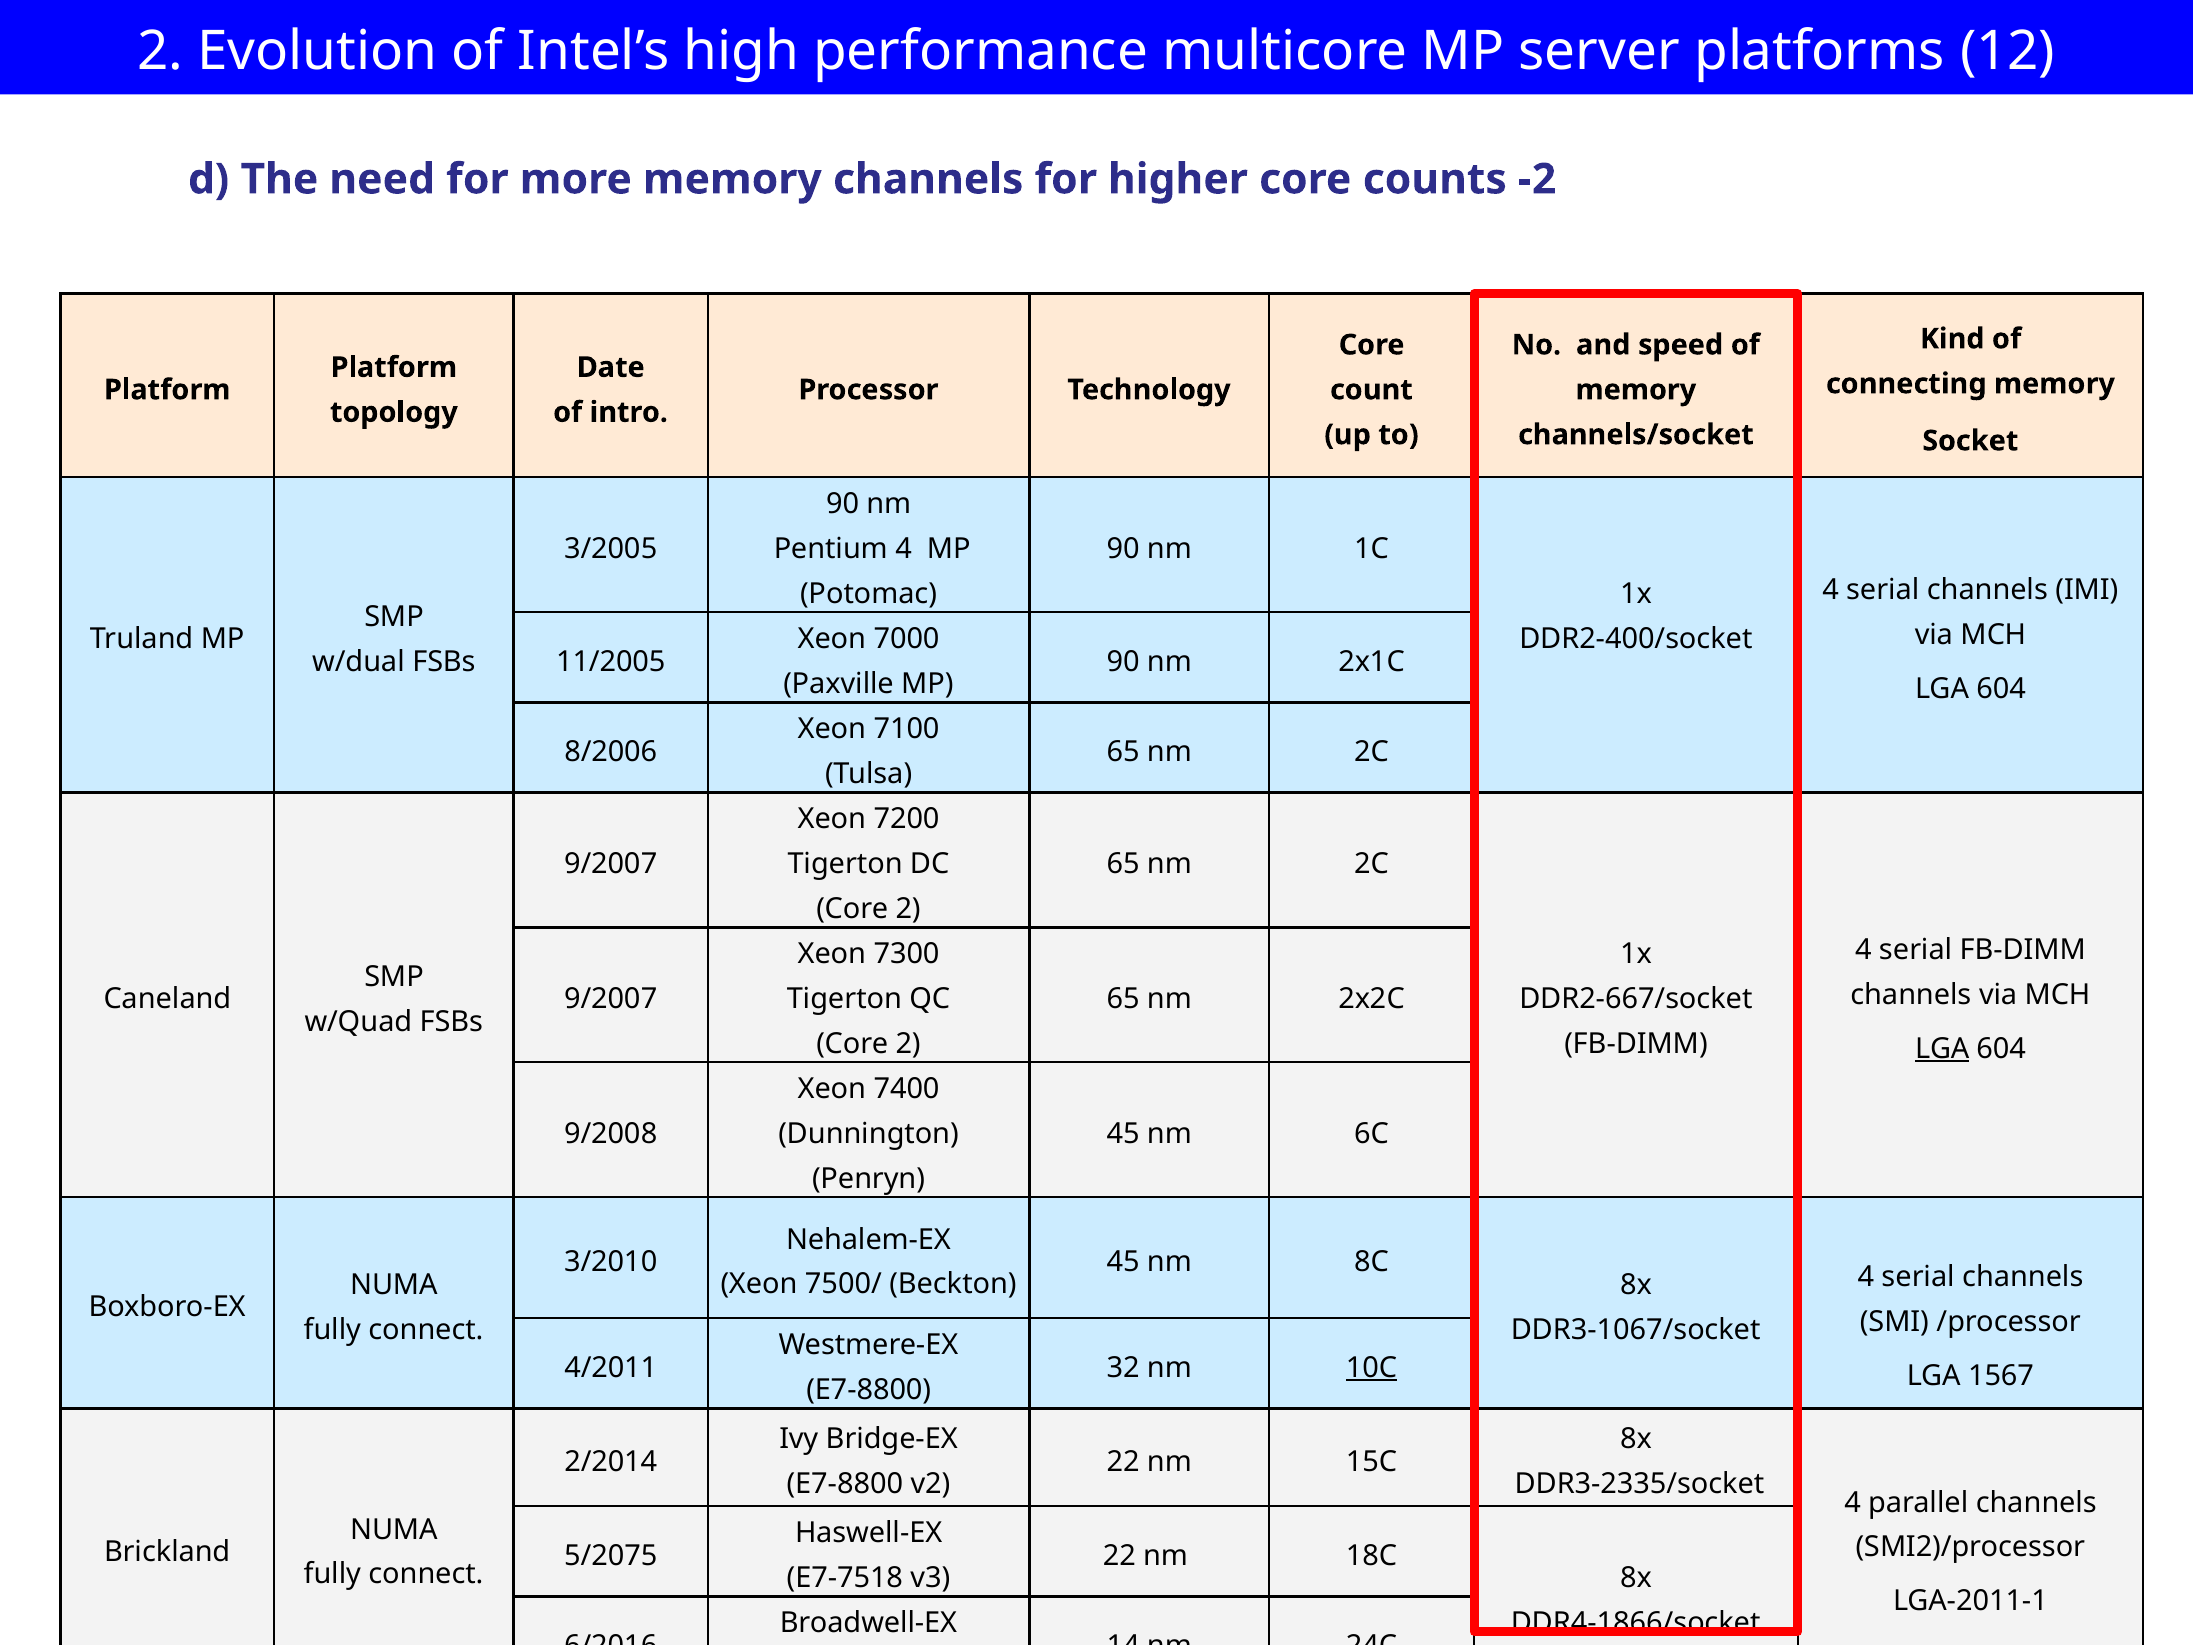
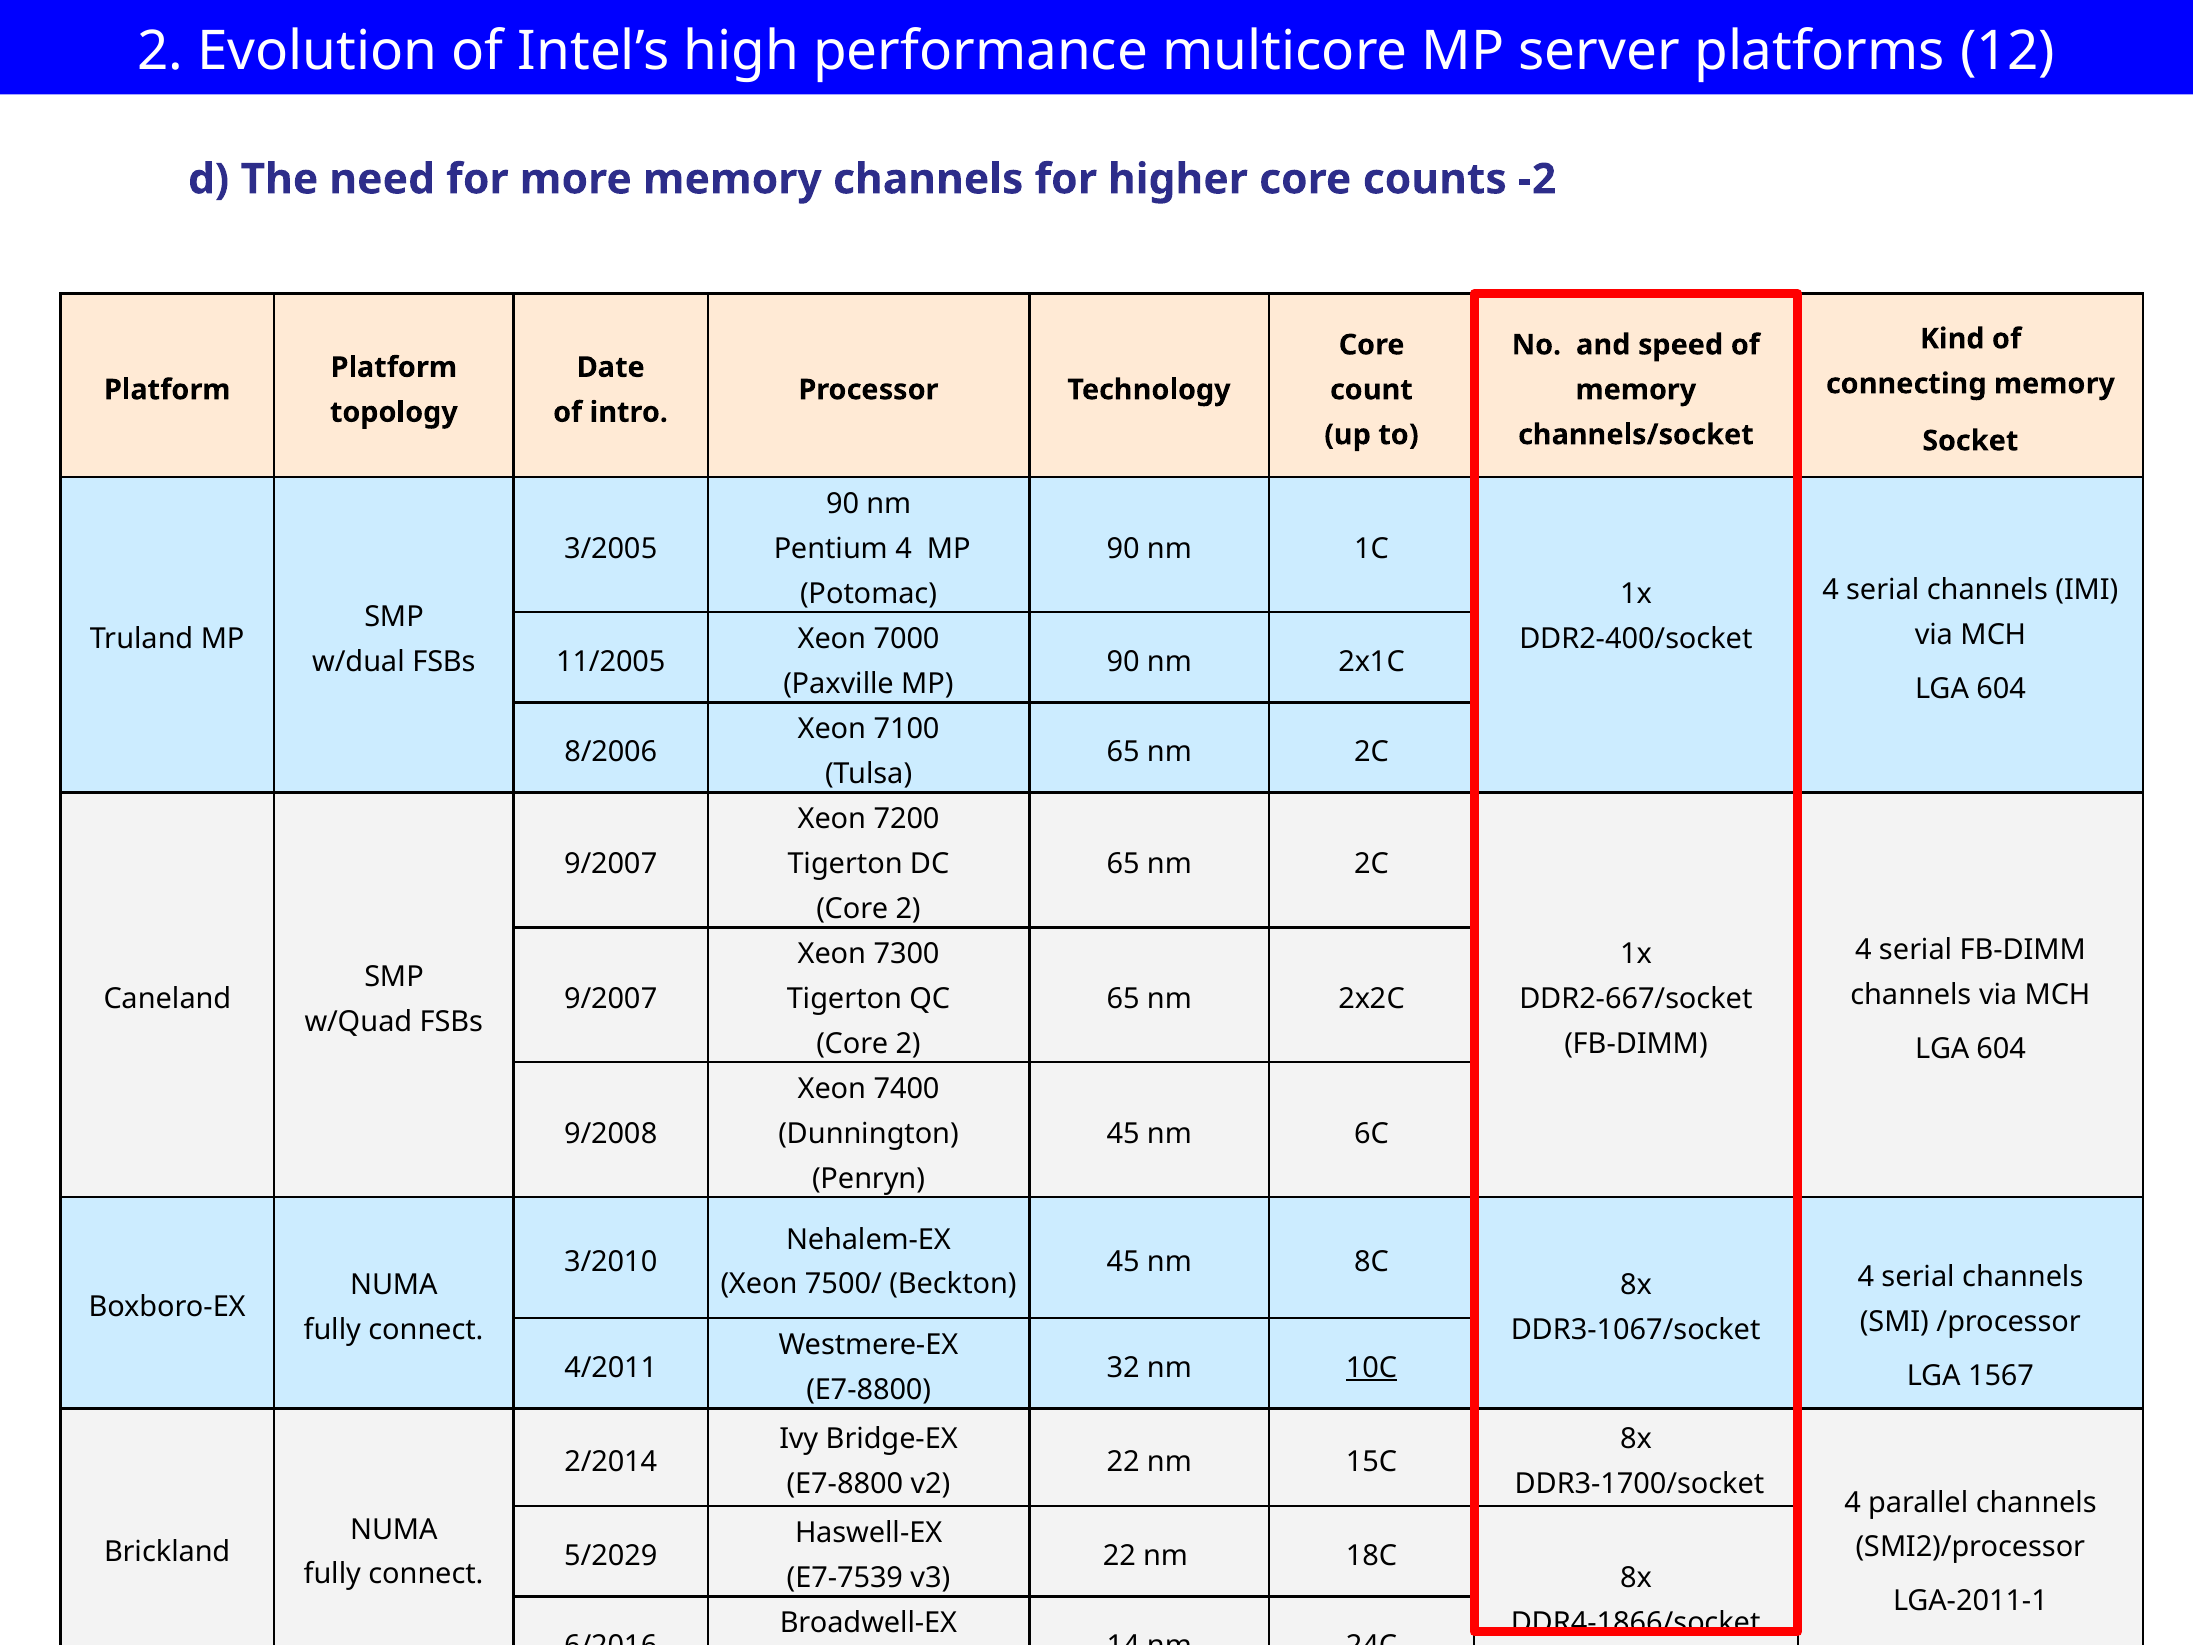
LGA underline: present -> none (1942, 1048)
DDR3-2335/socket: DDR3-2335/socket -> DDR3-1700/socket (1639, 1484)
5/2075: 5/2075 -> 5/2029 (611, 1555)
E7-7518: E7-7518 -> E7-7539 (845, 1578)
